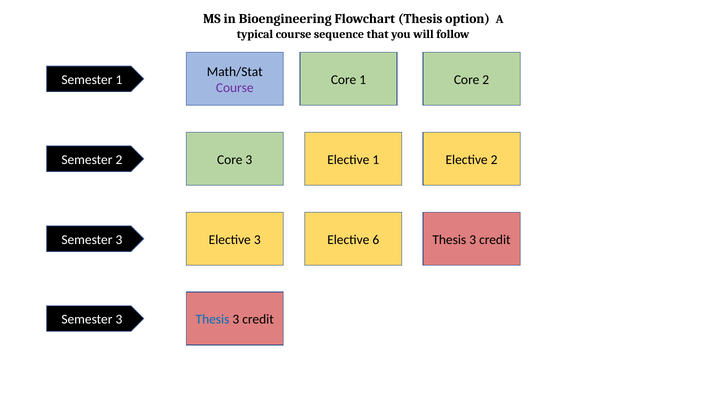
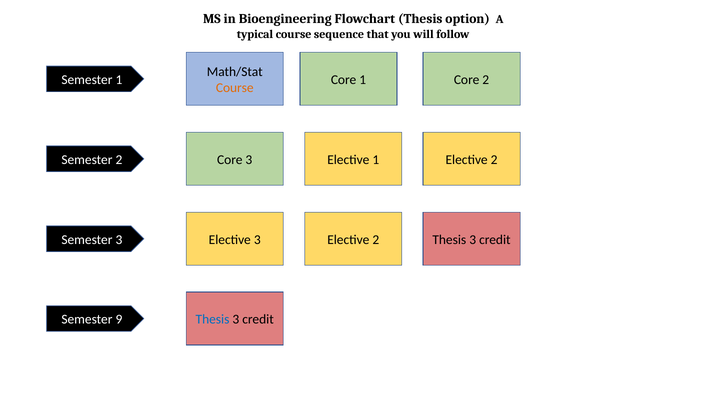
Course colour: purple -> orange (235, 88)
3 Elective 6: 6 -> 2 (376, 240)
3: 3 -> 9 (119, 320)
